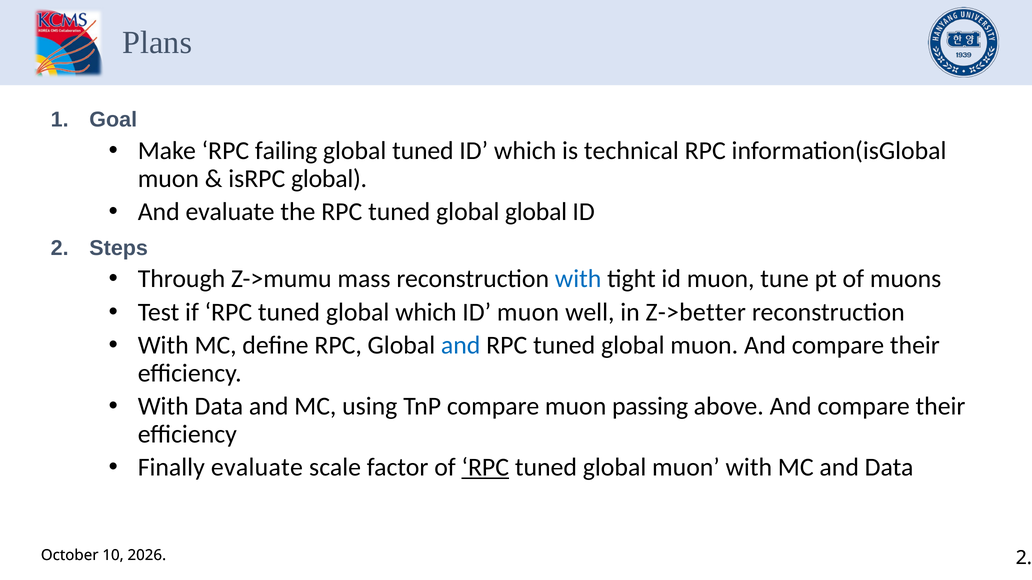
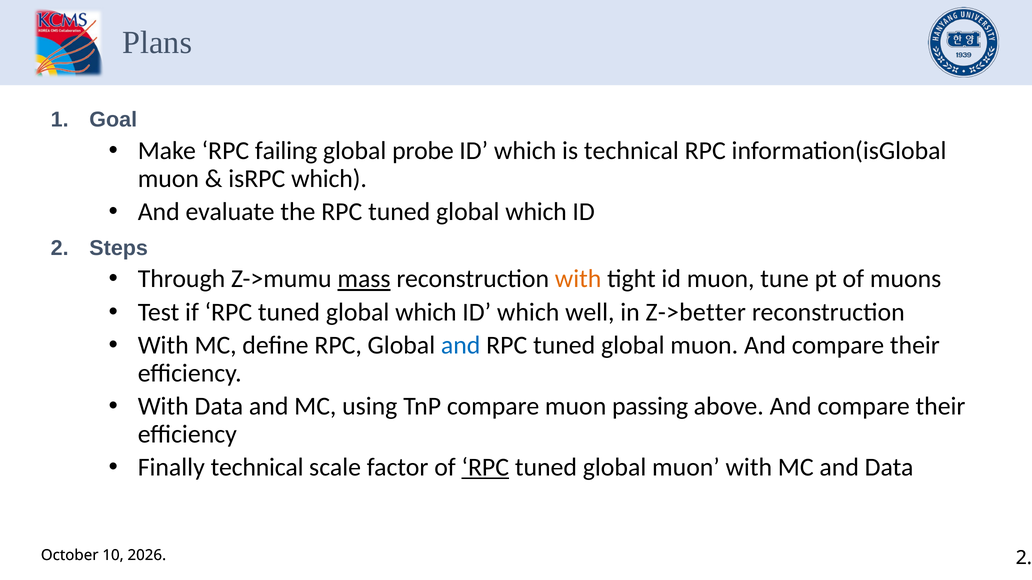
global tuned: tuned -> probe (423, 151)
isRPC global: global -> which (329, 179)
global: global -> which (536, 212)
mass underline: none -> present (364, 279)
with colour: blue -> orange (578, 279)
muon: muon -> which (528, 312)
Finally evaluate: evaluate -> technical (257, 468)
